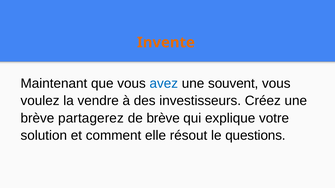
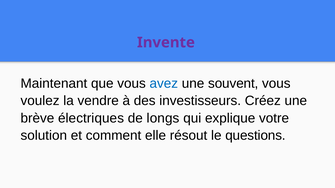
Invente colour: orange -> purple (166, 43)
partagerez: partagerez -> électriques (91, 118)
de brève: brève -> longs (163, 118)
